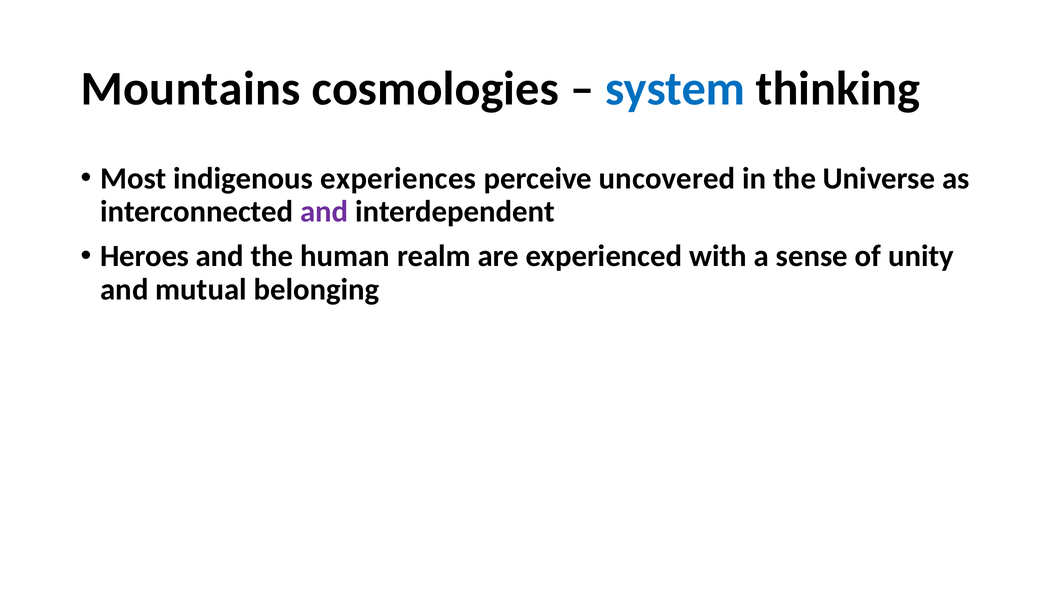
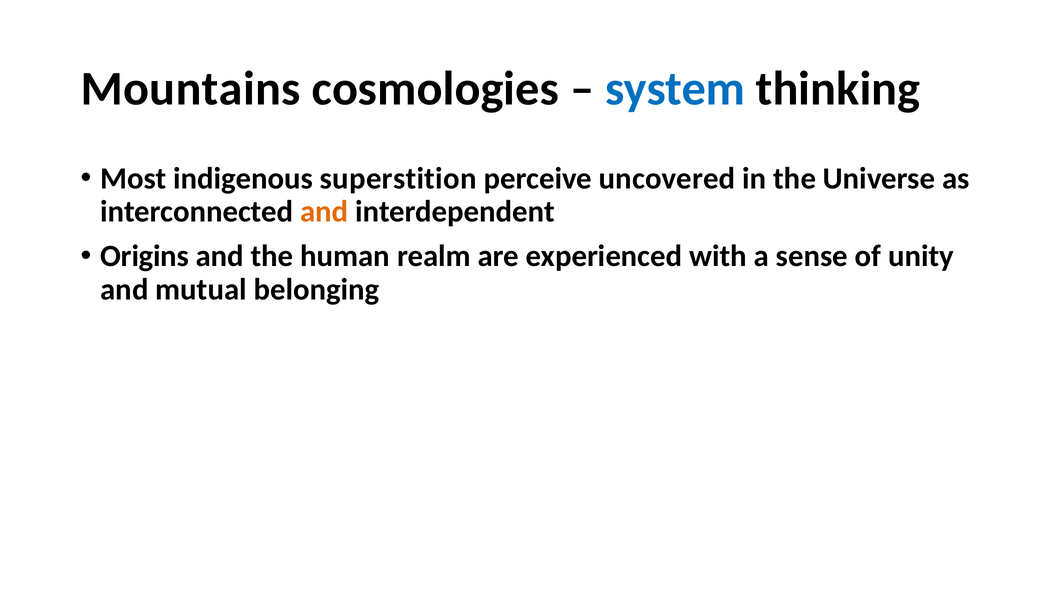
experiences: experiences -> superstition (398, 179)
and colour: purple -> orange (324, 212)
Heroes: Heroes -> Origins (145, 256)
